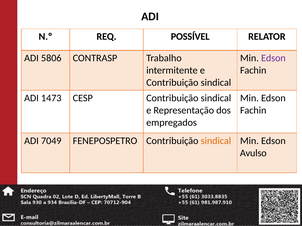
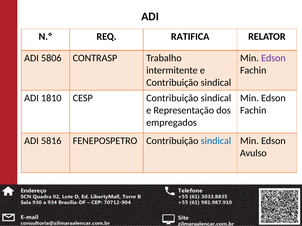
POSSÍVEL: POSSÍVEL -> RATIFICA (190, 37)
1473: 1473 -> 1810 (51, 98)
7049: 7049 -> 5816 (51, 141)
sindical colour: orange -> blue (216, 141)
